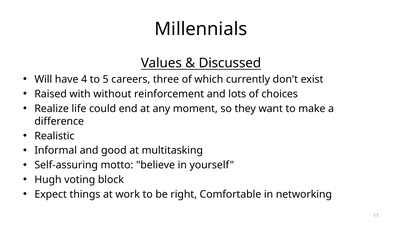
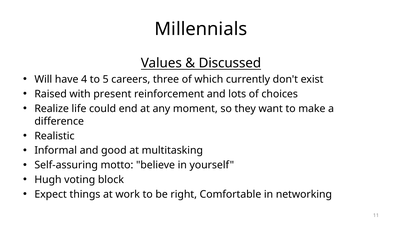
without: without -> present (112, 94)
